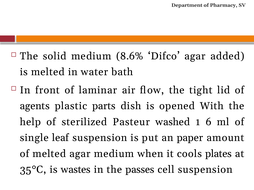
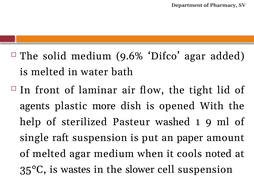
8.6%: 8.6% -> 9.6% (130, 56)
parts: parts -> more (104, 106)
6: 6 -> 9 (209, 122)
leaf: leaf -> raft (61, 138)
plates: plates -> noted (218, 154)
passes: passes -> slower (140, 170)
